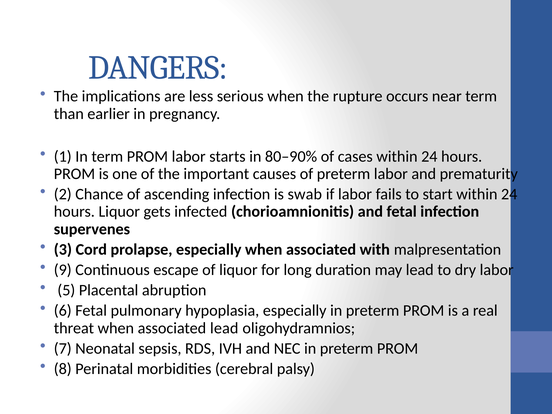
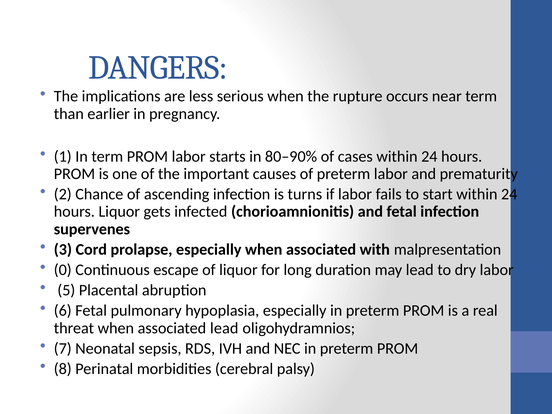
swab: swab -> turns (305, 194)
9: 9 -> 0 (63, 270)
